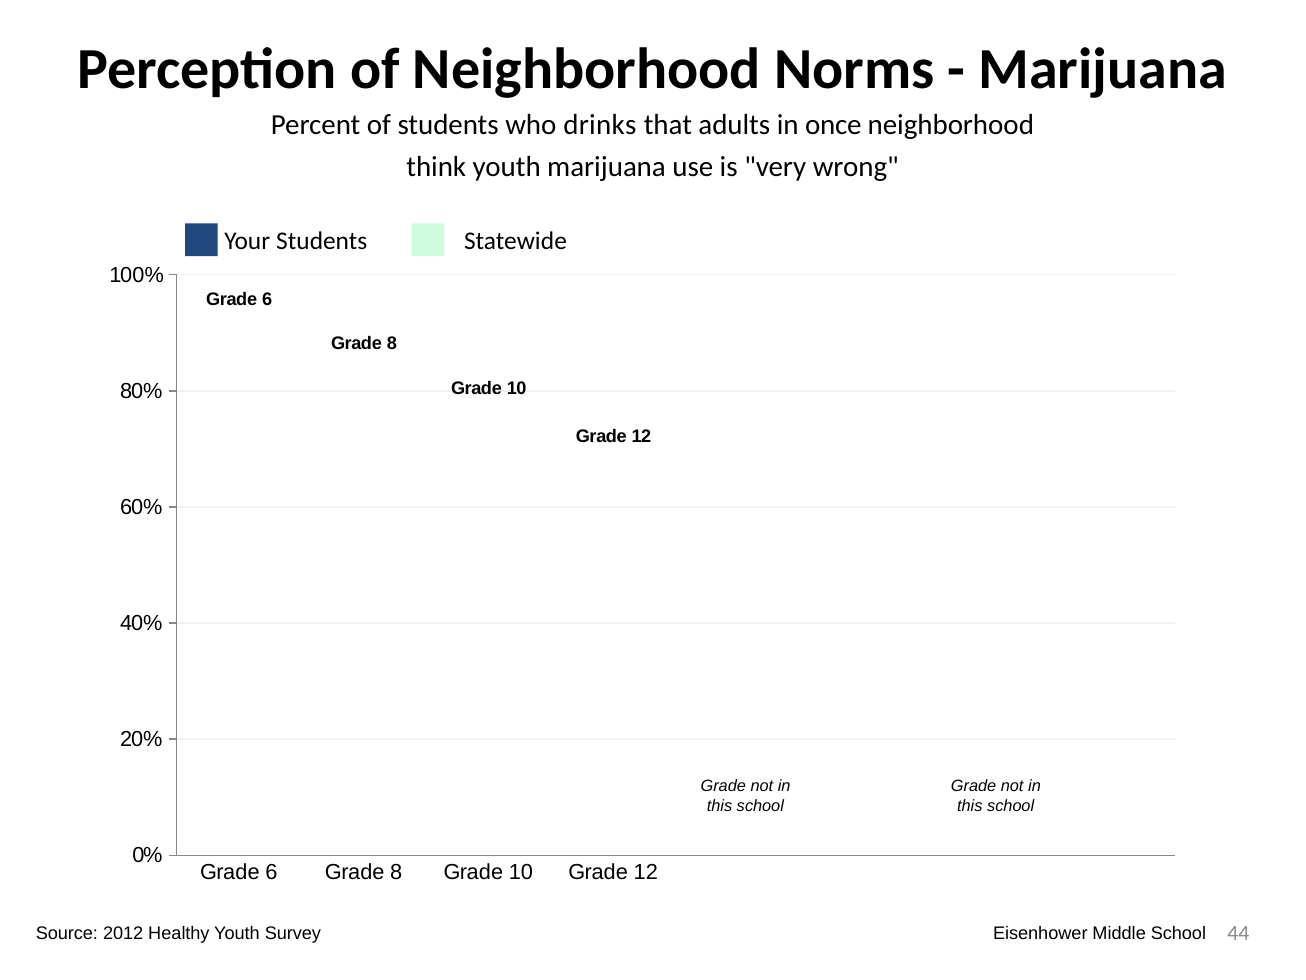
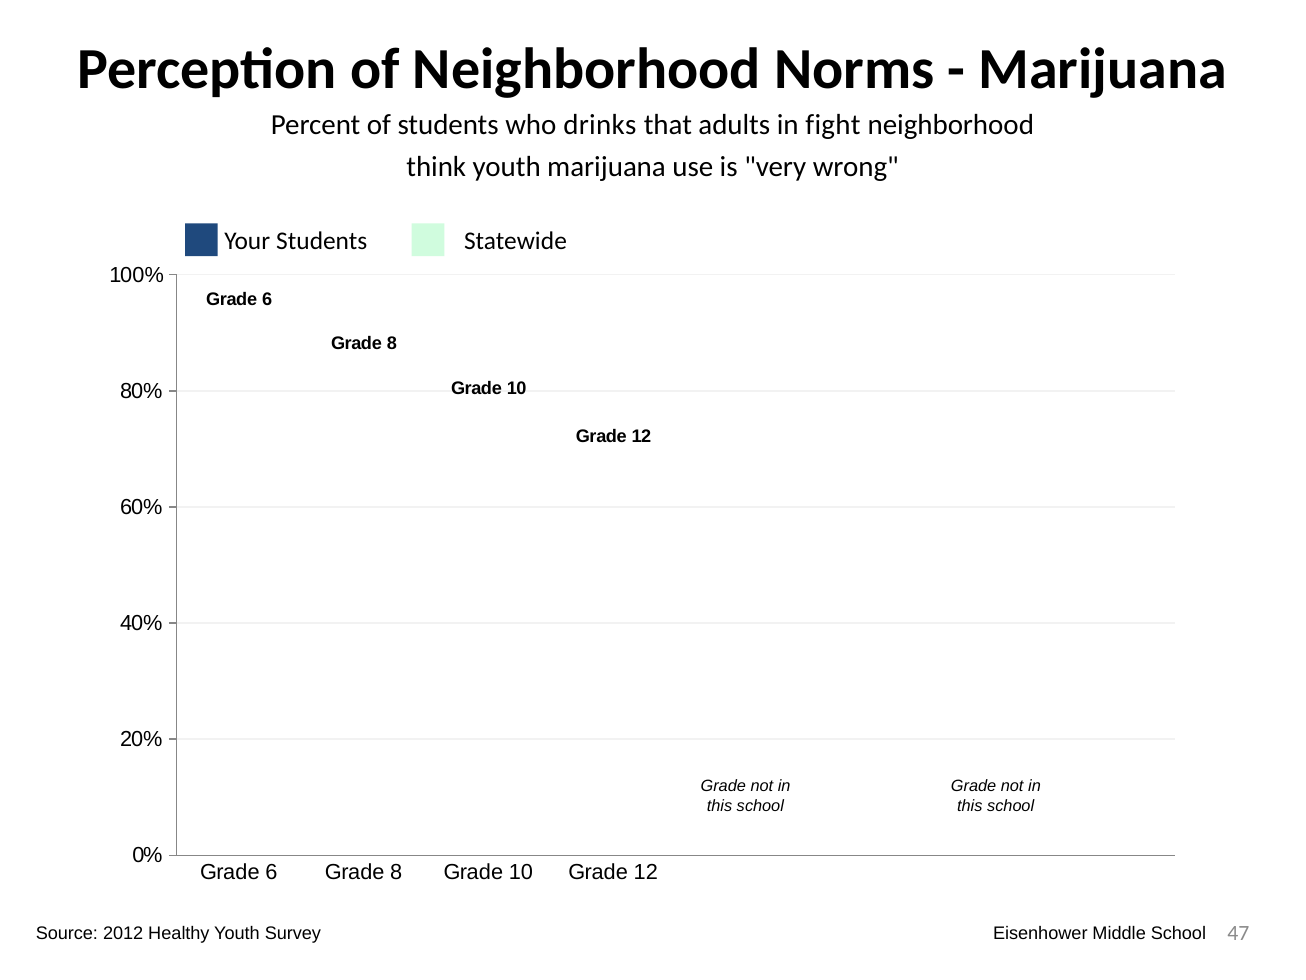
once: once -> fight (833, 125)
44: 44 -> 47 (1238, 933)
